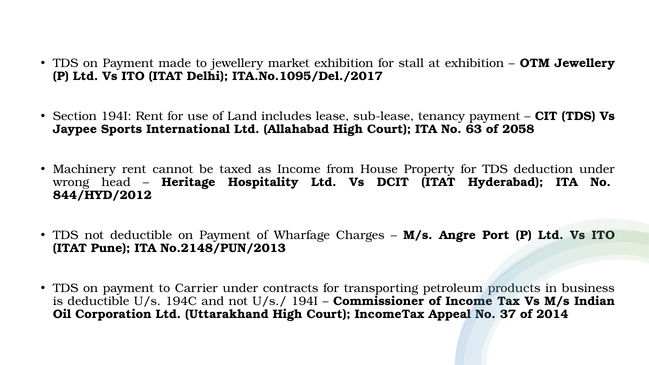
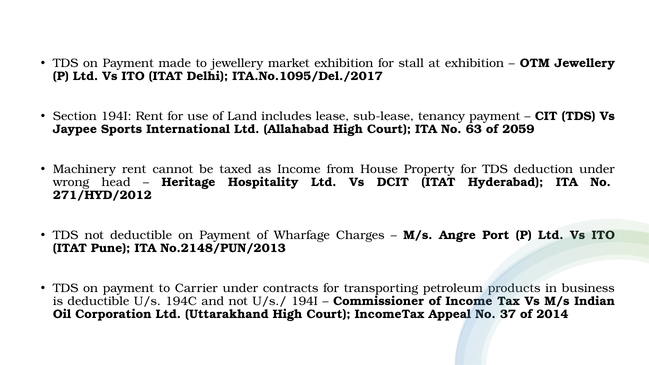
2058: 2058 -> 2059 (518, 129)
844/HYD/2012: 844/HYD/2012 -> 271/HYD/2012 (102, 195)
